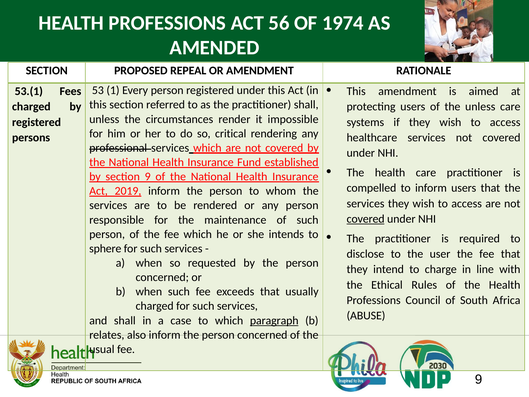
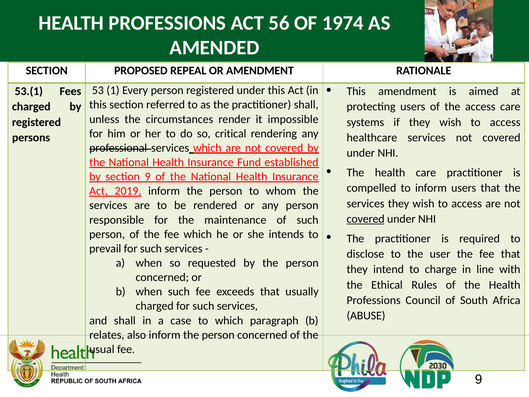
the unless: unless -> access (480, 107)
sphere: sphere -> prevail (105, 248)
paragraph underline: present -> none (274, 320)
